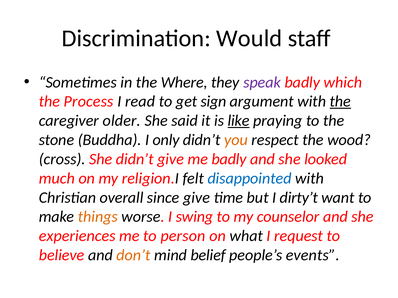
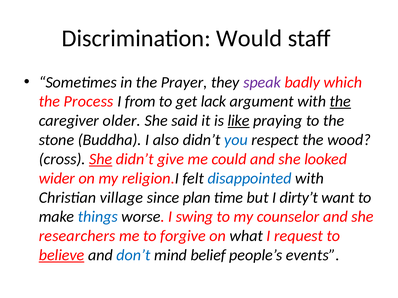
Where: Where -> Prayer (184, 82)
read: read -> from (140, 102)
sign: sign -> lack (214, 102)
only: only -> also (166, 140)
you colour: orange -> blue (236, 140)
She underline: none -> present (101, 159)
me badly: badly -> could (229, 159)
much: much -> wider (57, 179)
overall: overall -> village (121, 198)
since give: give -> plan (197, 198)
things colour: orange -> blue (98, 217)
experiences: experiences -> researchers (77, 236)
person: person -> forgive (183, 236)
believe underline: none -> present (62, 256)
don’t colour: orange -> blue (133, 256)
